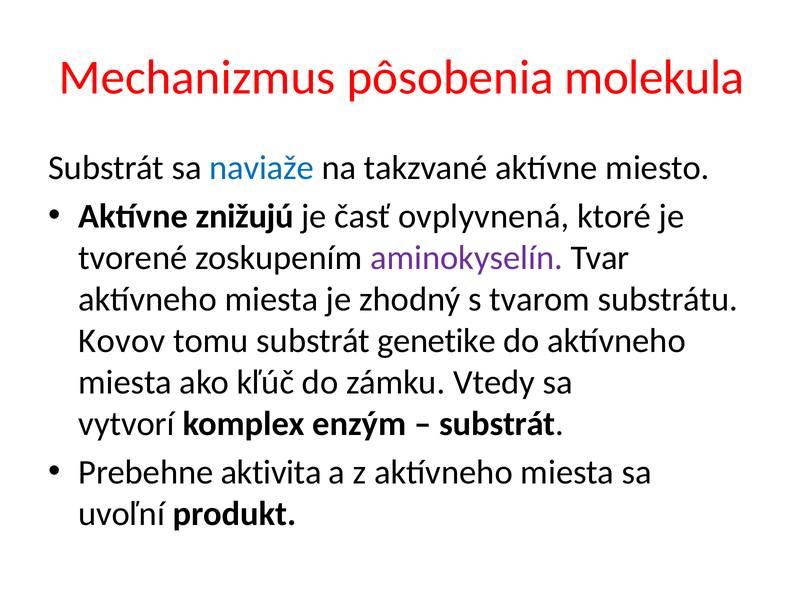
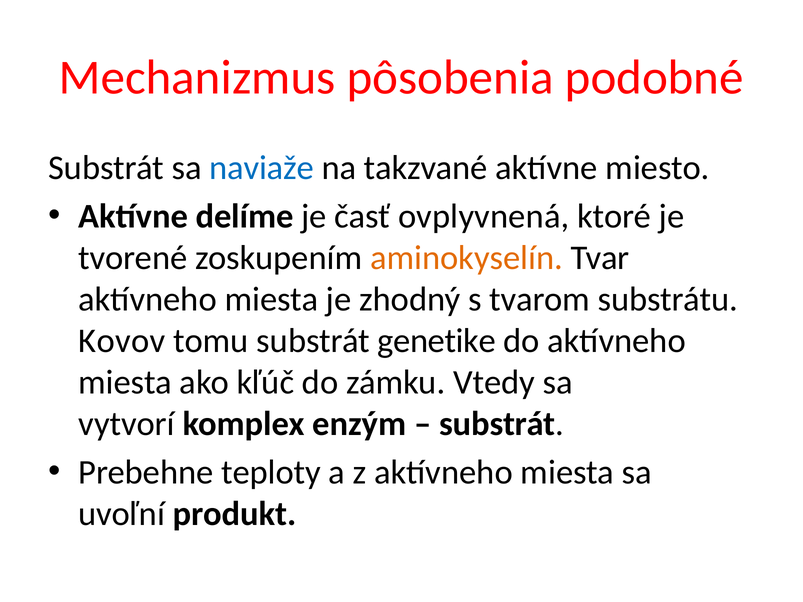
molekula: molekula -> podobné (654, 78)
znižujú: znižujú -> delíme (245, 216)
aminokyselín colour: purple -> orange (466, 258)
aktivita: aktivita -> teploty (271, 473)
